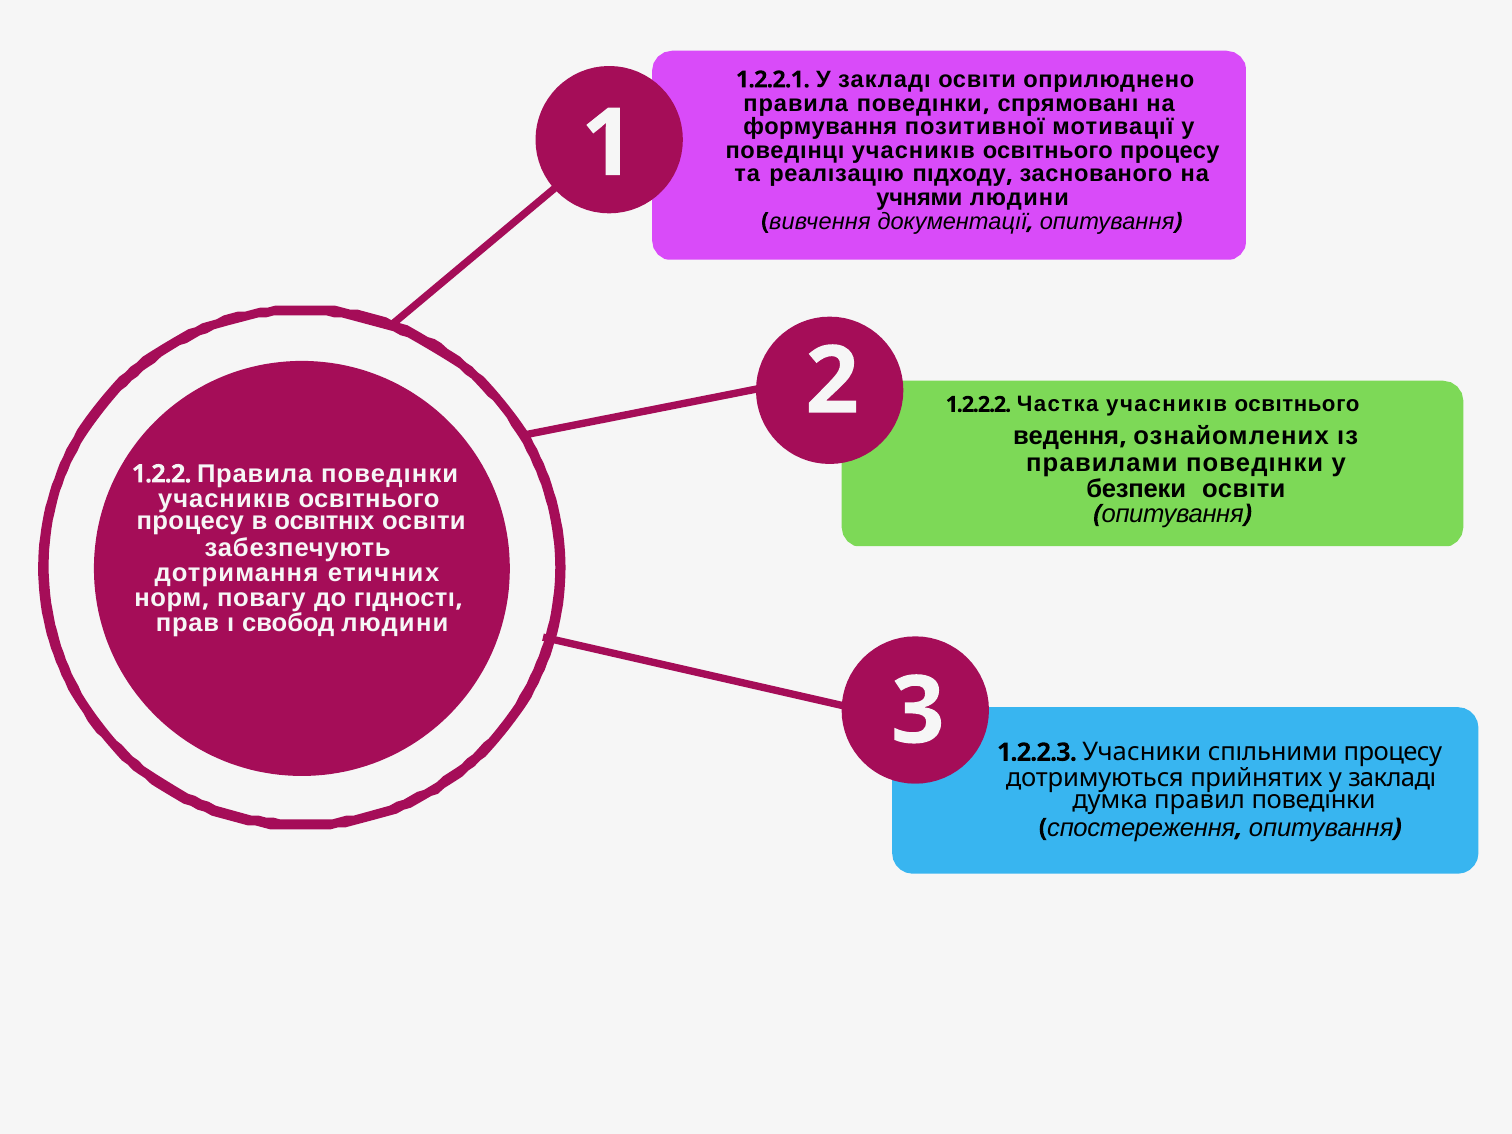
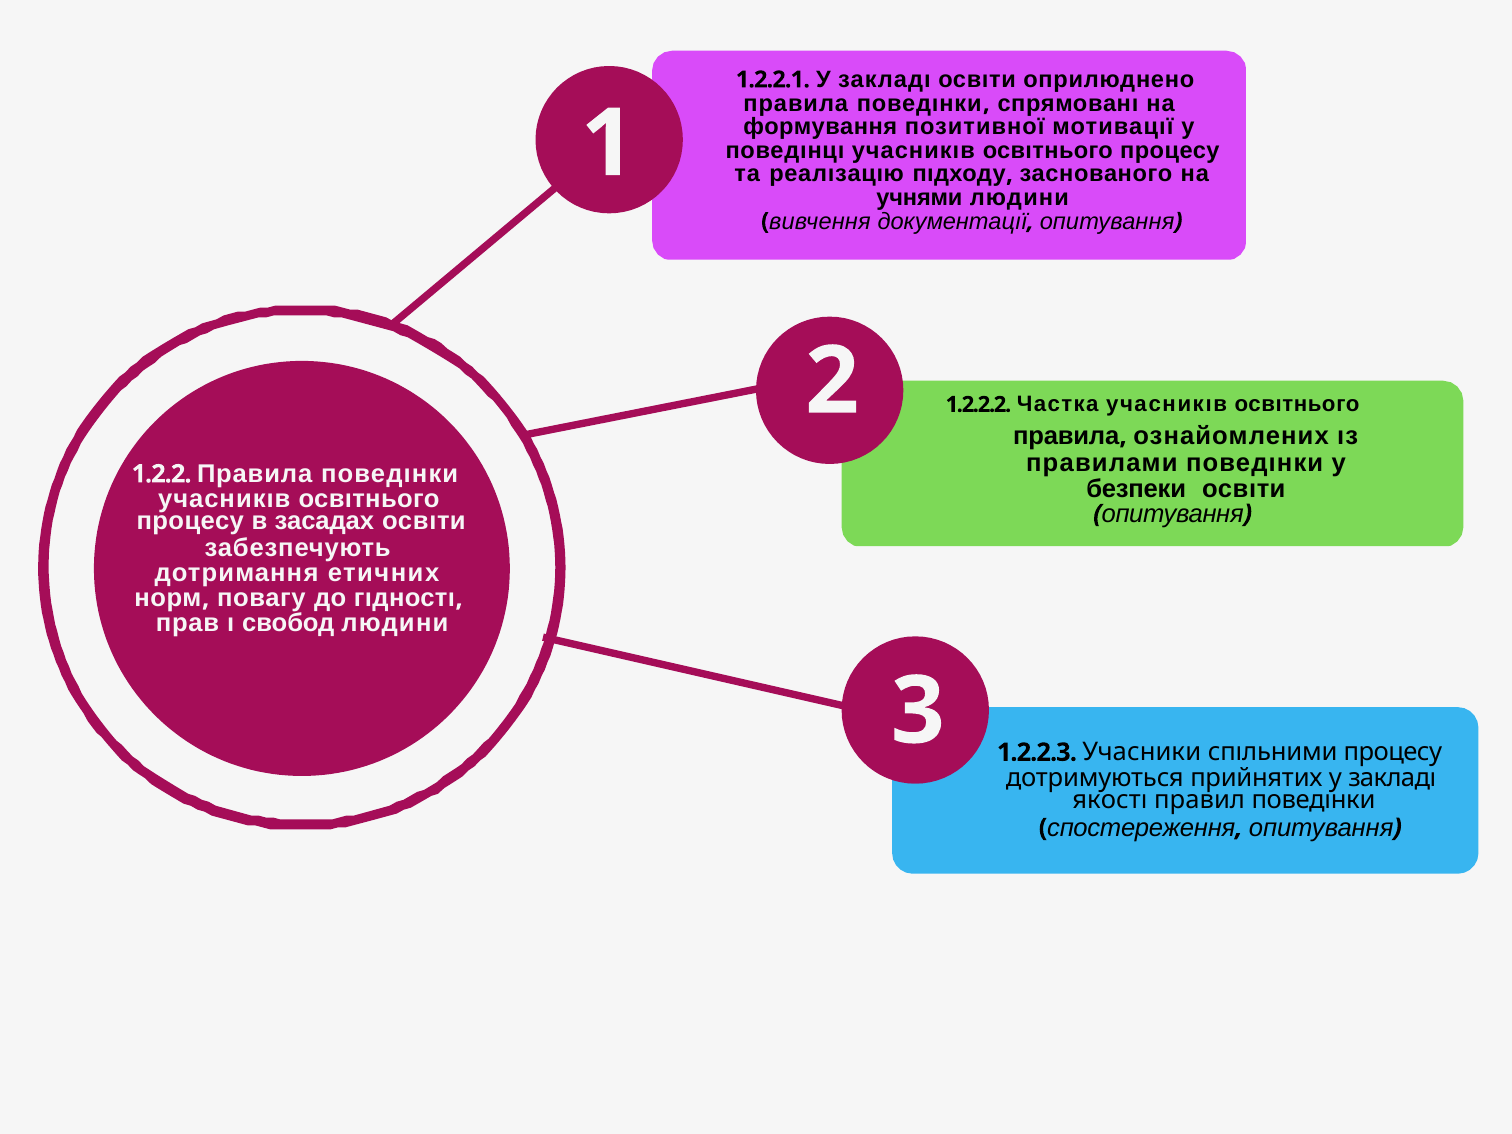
ведення: ведення -> правила (1066, 436)
освıтнıх: освıтнıх -> засадах (324, 521)
думка: думка -> якостı (1110, 800)
